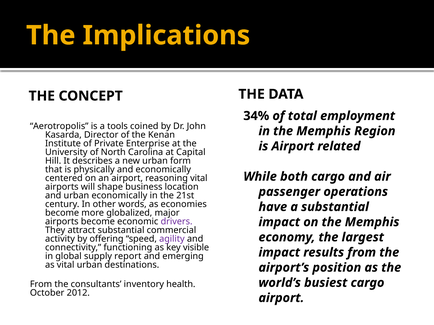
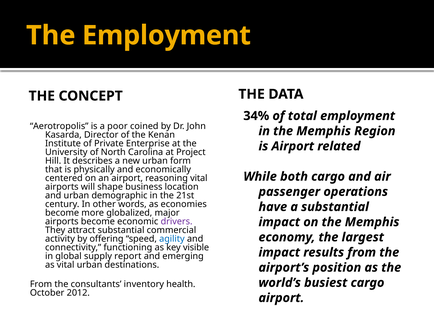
The Implications: Implications -> Employment (166, 36)
tools: tools -> poor (117, 126)
Capital: Capital -> Project (191, 152)
urban economically: economically -> demographic (119, 196)
agility colour: purple -> blue (172, 239)
